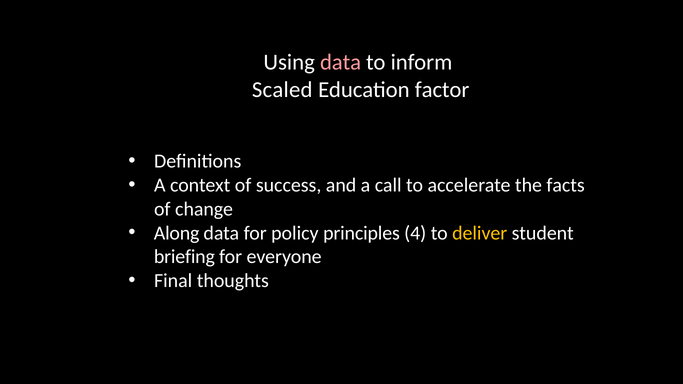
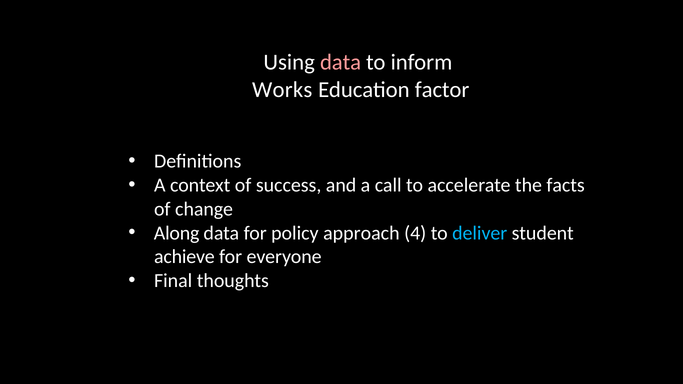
Scaled: Scaled -> Works (282, 90)
principles: principles -> approach (361, 233)
deliver colour: yellow -> light blue (480, 233)
briefing: briefing -> achieve (184, 257)
